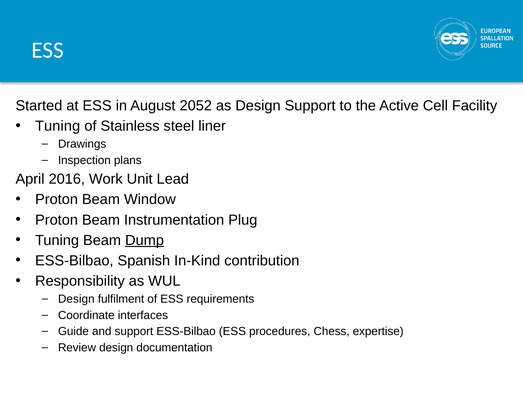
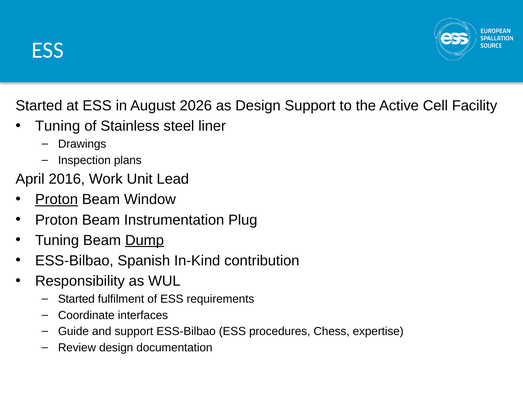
2052: 2052 -> 2026 (196, 106)
Proton underline: none -> present (57, 199)
Design: Design -> Started (76, 298)
